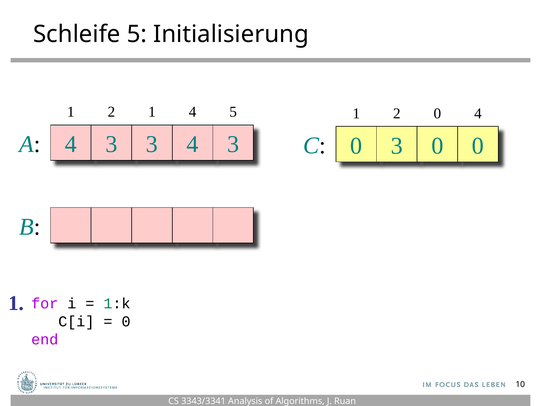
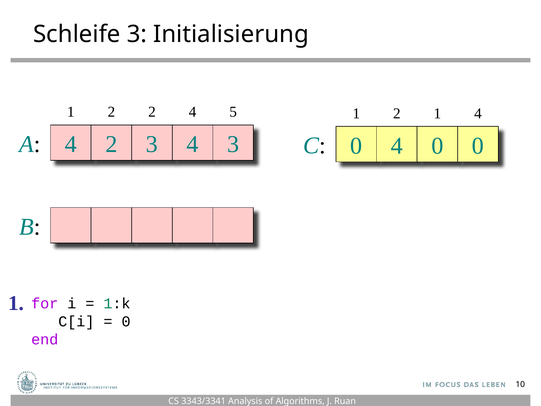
Schleife 5: 5 -> 3 (137, 34)
2 1: 1 -> 2 (152, 112)
2 0: 0 -> 1 (437, 113)
A 4 3: 3 -> 2 (111, 144)
0 3: 3 -> 4 (397, 146)
